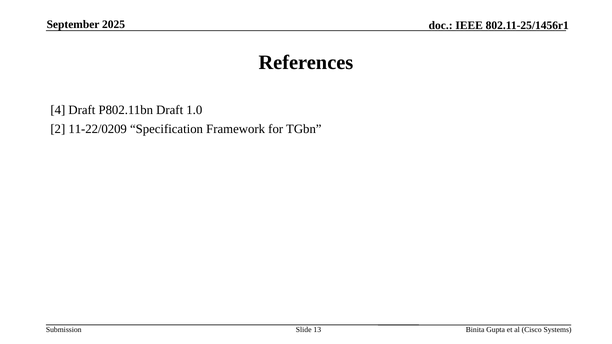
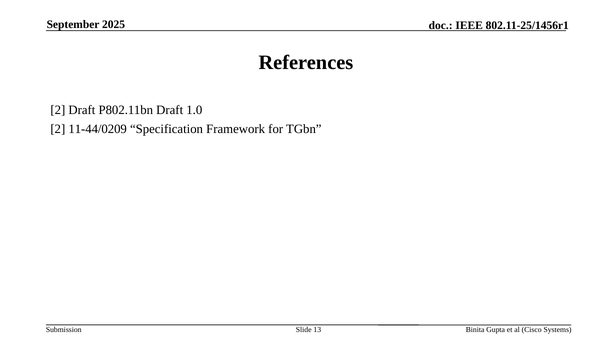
4: 4 -> 2 (58, 110)
11-22/0209: 11-22/0209 -> 11-44/0209 (98, 129)
